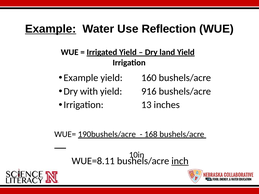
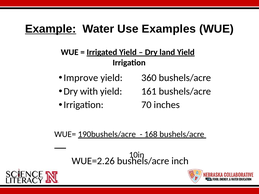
Reflection: Reflection -> Examples (169, 29)
Example: Example -> Improve (81, 78)
160: 160 -> 360 (149, 78)
916: 916 -> 161 (149, 91)
13: 13 -> 70 (146, 105)
WUE=8.11: WUE=8.11 -> WUE=2.26 (93, 161)
inch underline: present -> none (180, 161)
